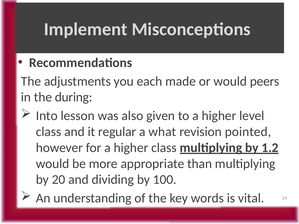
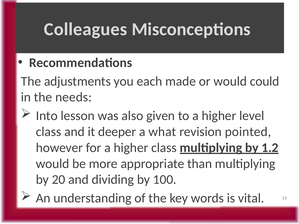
Implement: Implement -> Colleagues (86, 29)
peers: peers -> could (265, 81)
during: during -> needs (74, 97)
regular: regular -> deeper (117, 132)
